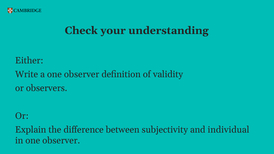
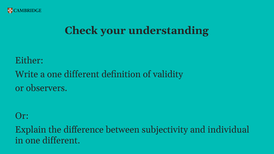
a one observer: observer -> different (82, 74)
in one observer: observer -> different (61, 141)
